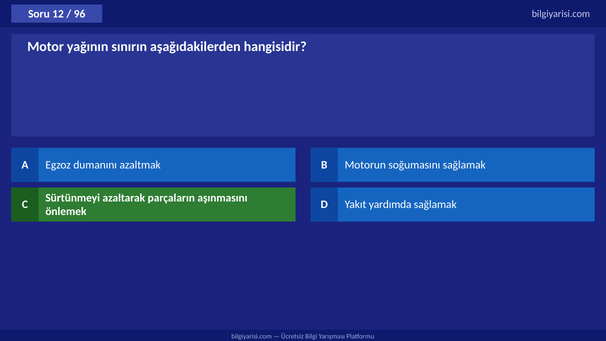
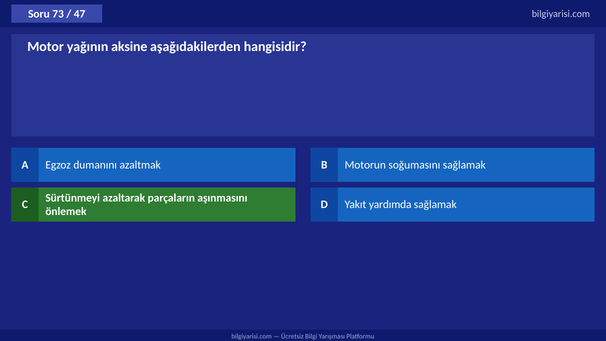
12: 12 -> 73 (58, 14)
96: 96 -> 47 (80, 14)
sınırın: sınırın -> aksine (129, 47)
